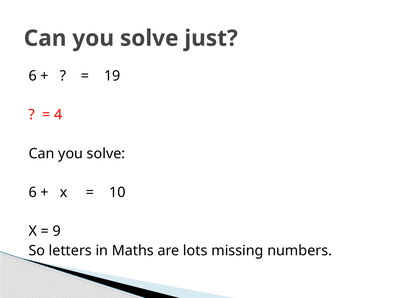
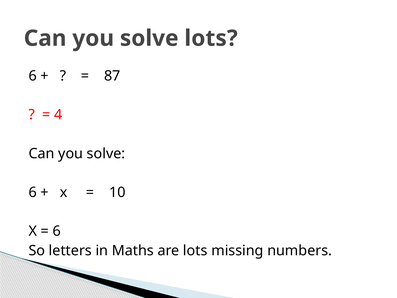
solve just: just -> lots (211, 38)
19: 19 -> 87 (112, 76)
9: 9 -> 6 (57, 231)
